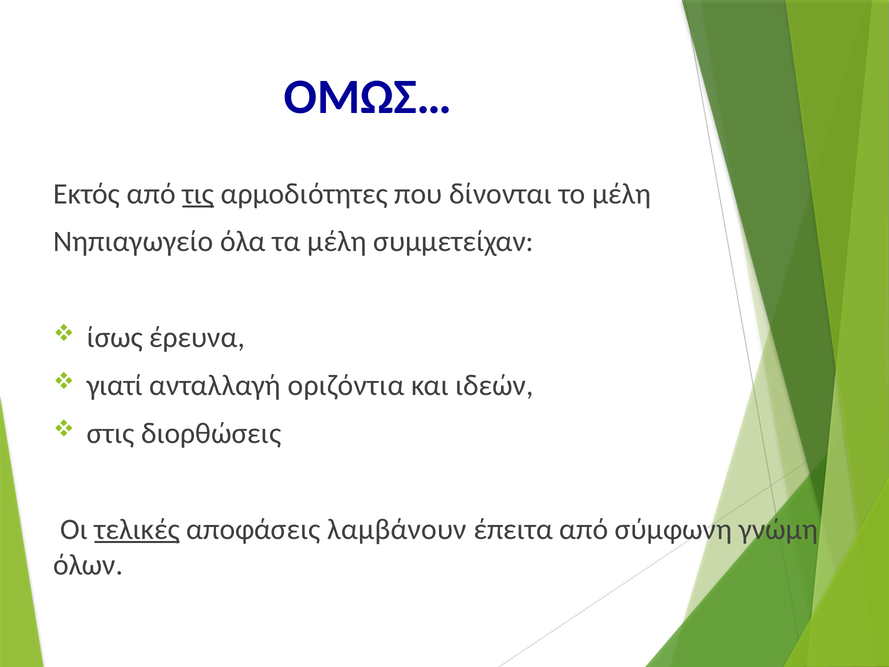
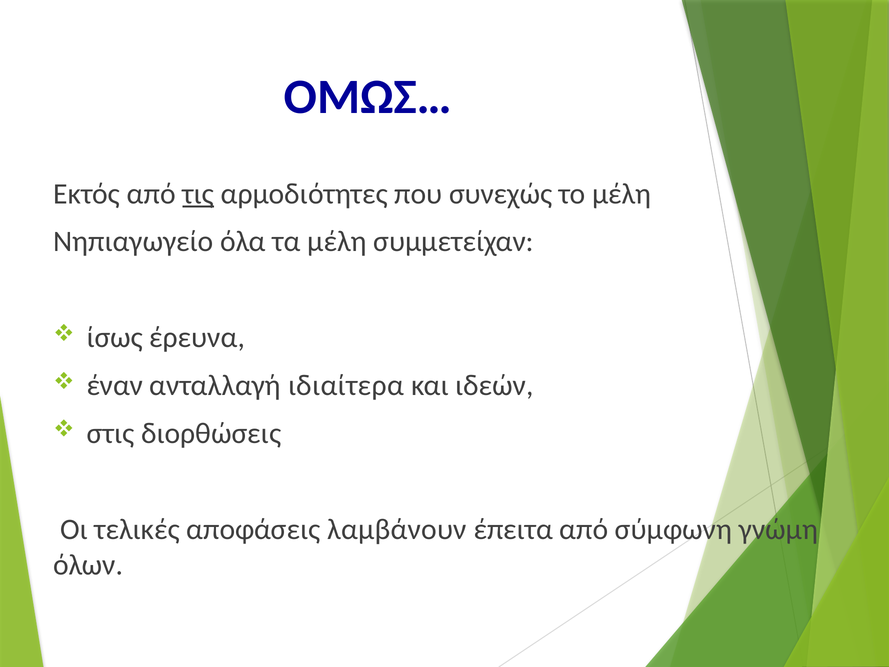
δίνονται: δίνονται -> συνεχώς (501, 194)
γιατί: γιατί -> έναν (115, 385)
οριζόντια: οριζόντια -> ιδιαίτερα (346, 385)
τελικές underline: present -> none (137, 529)
